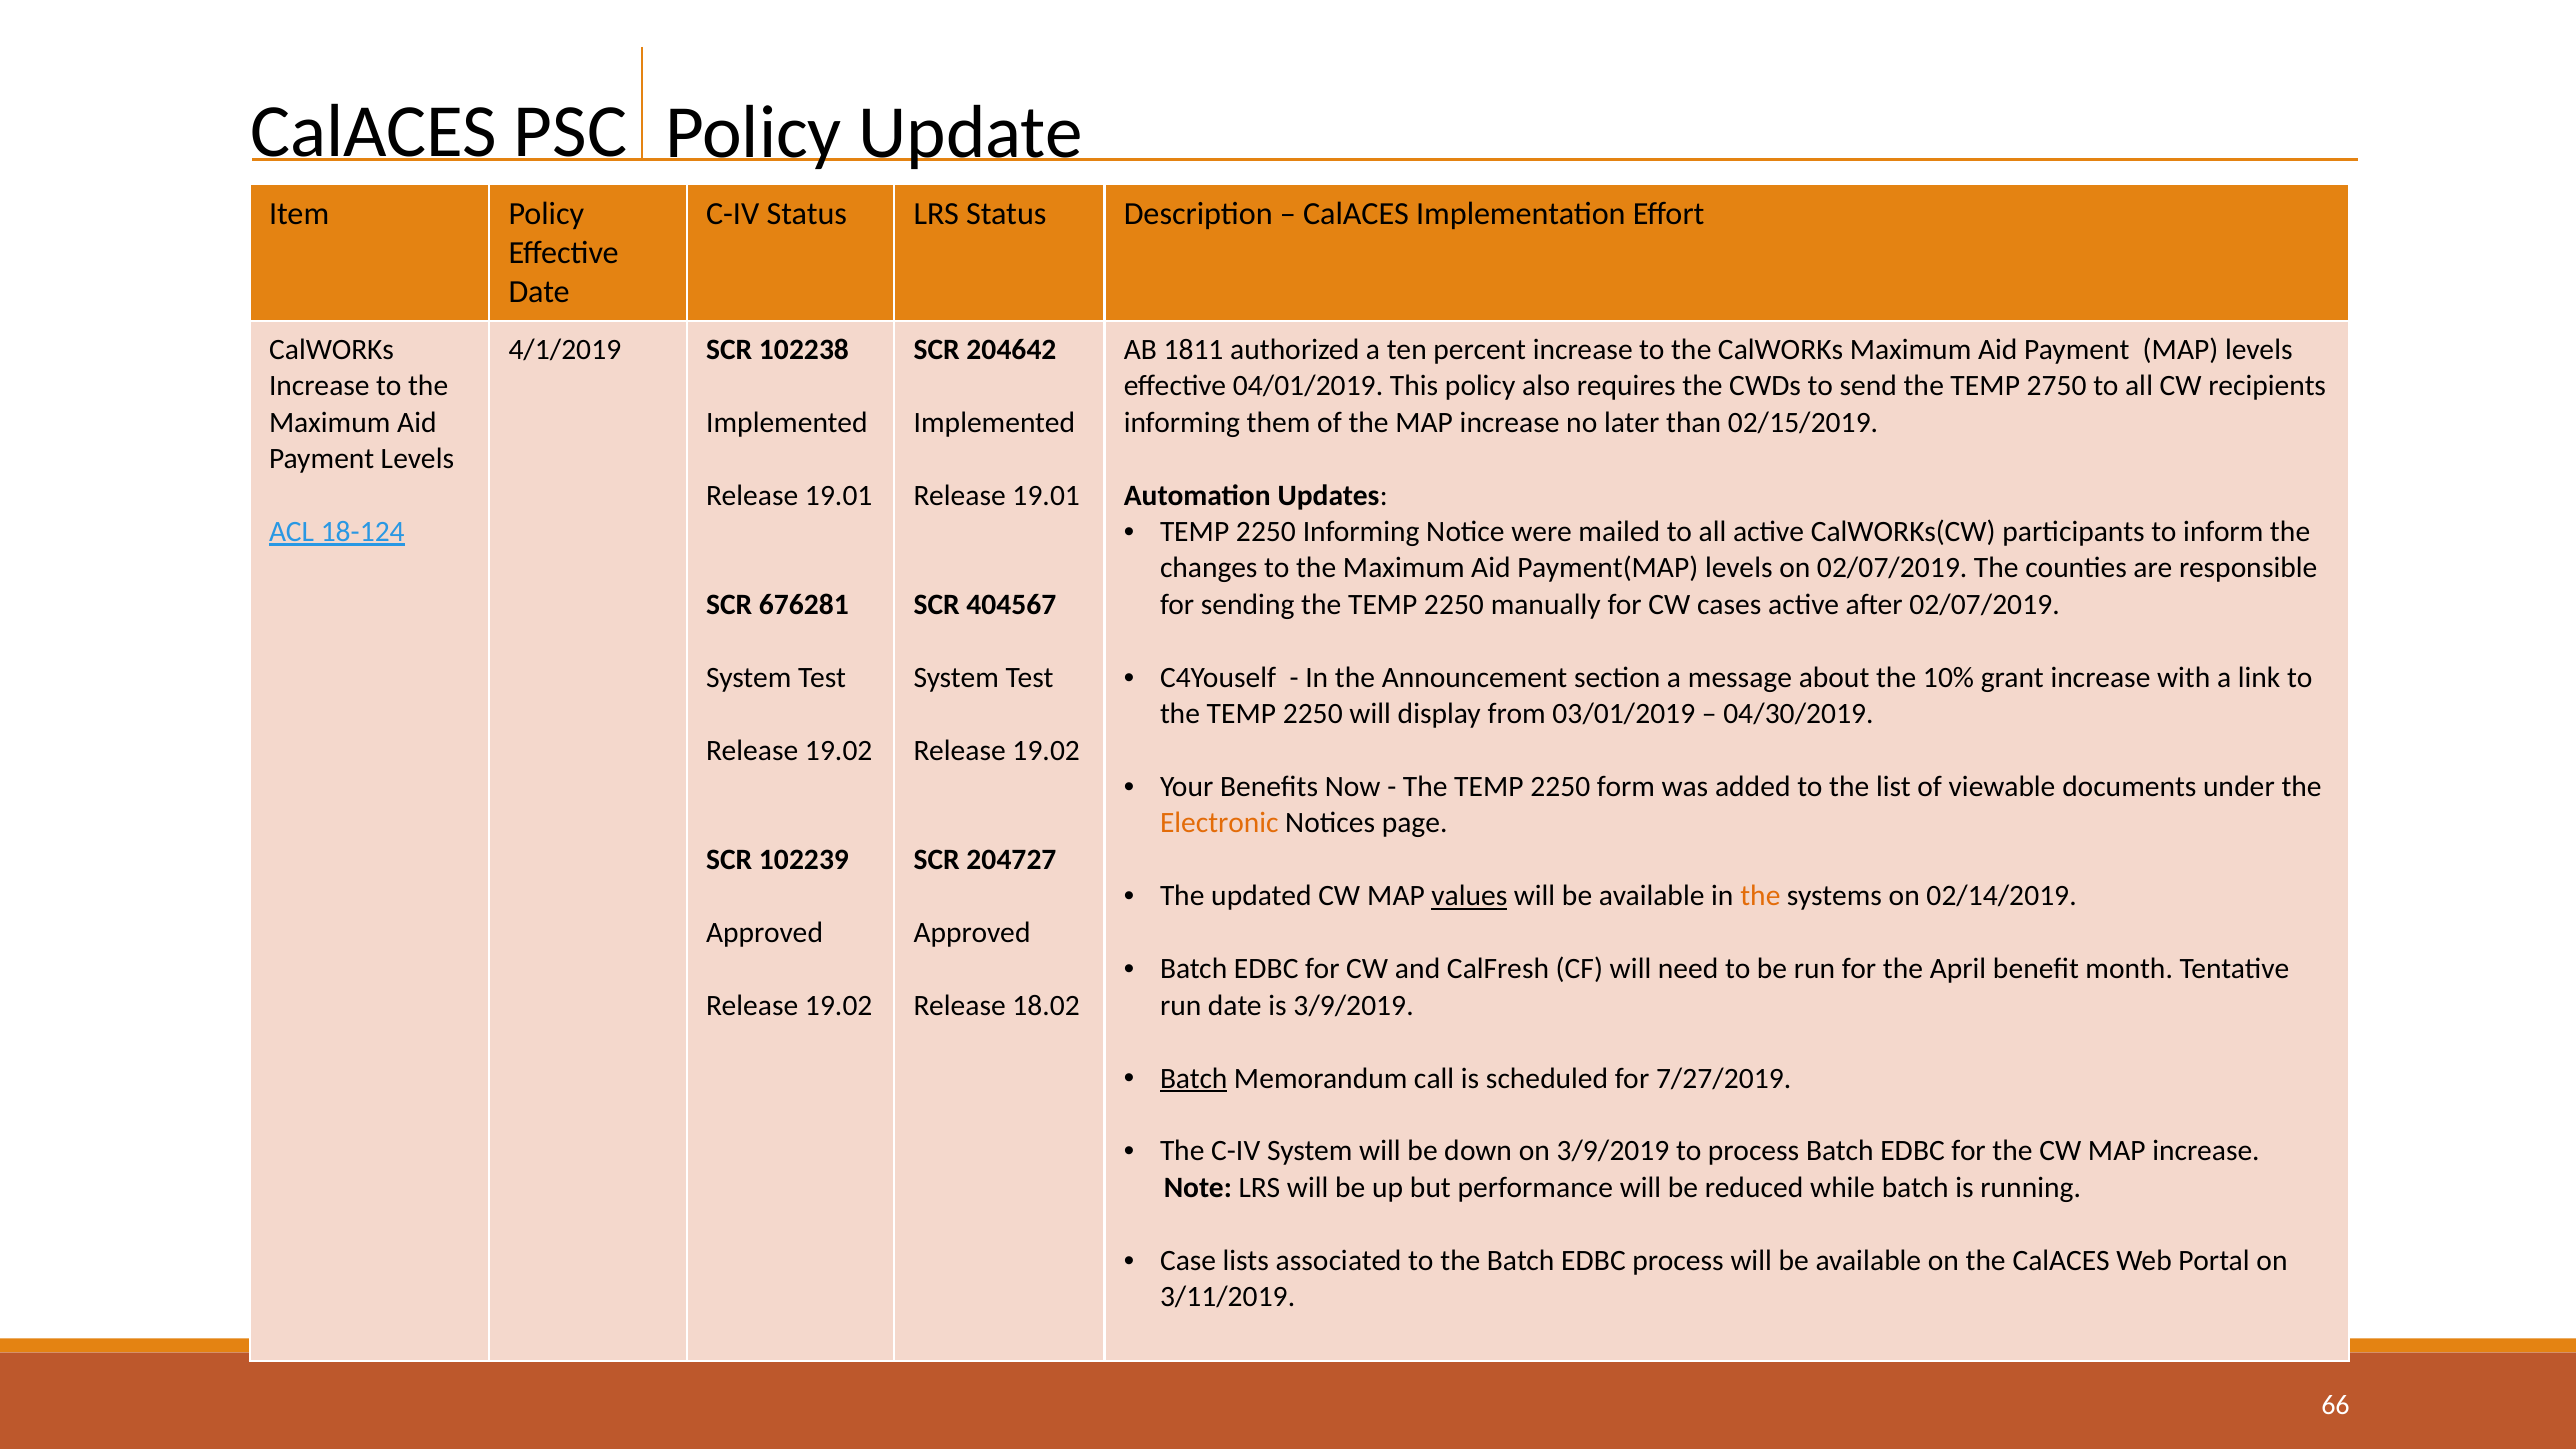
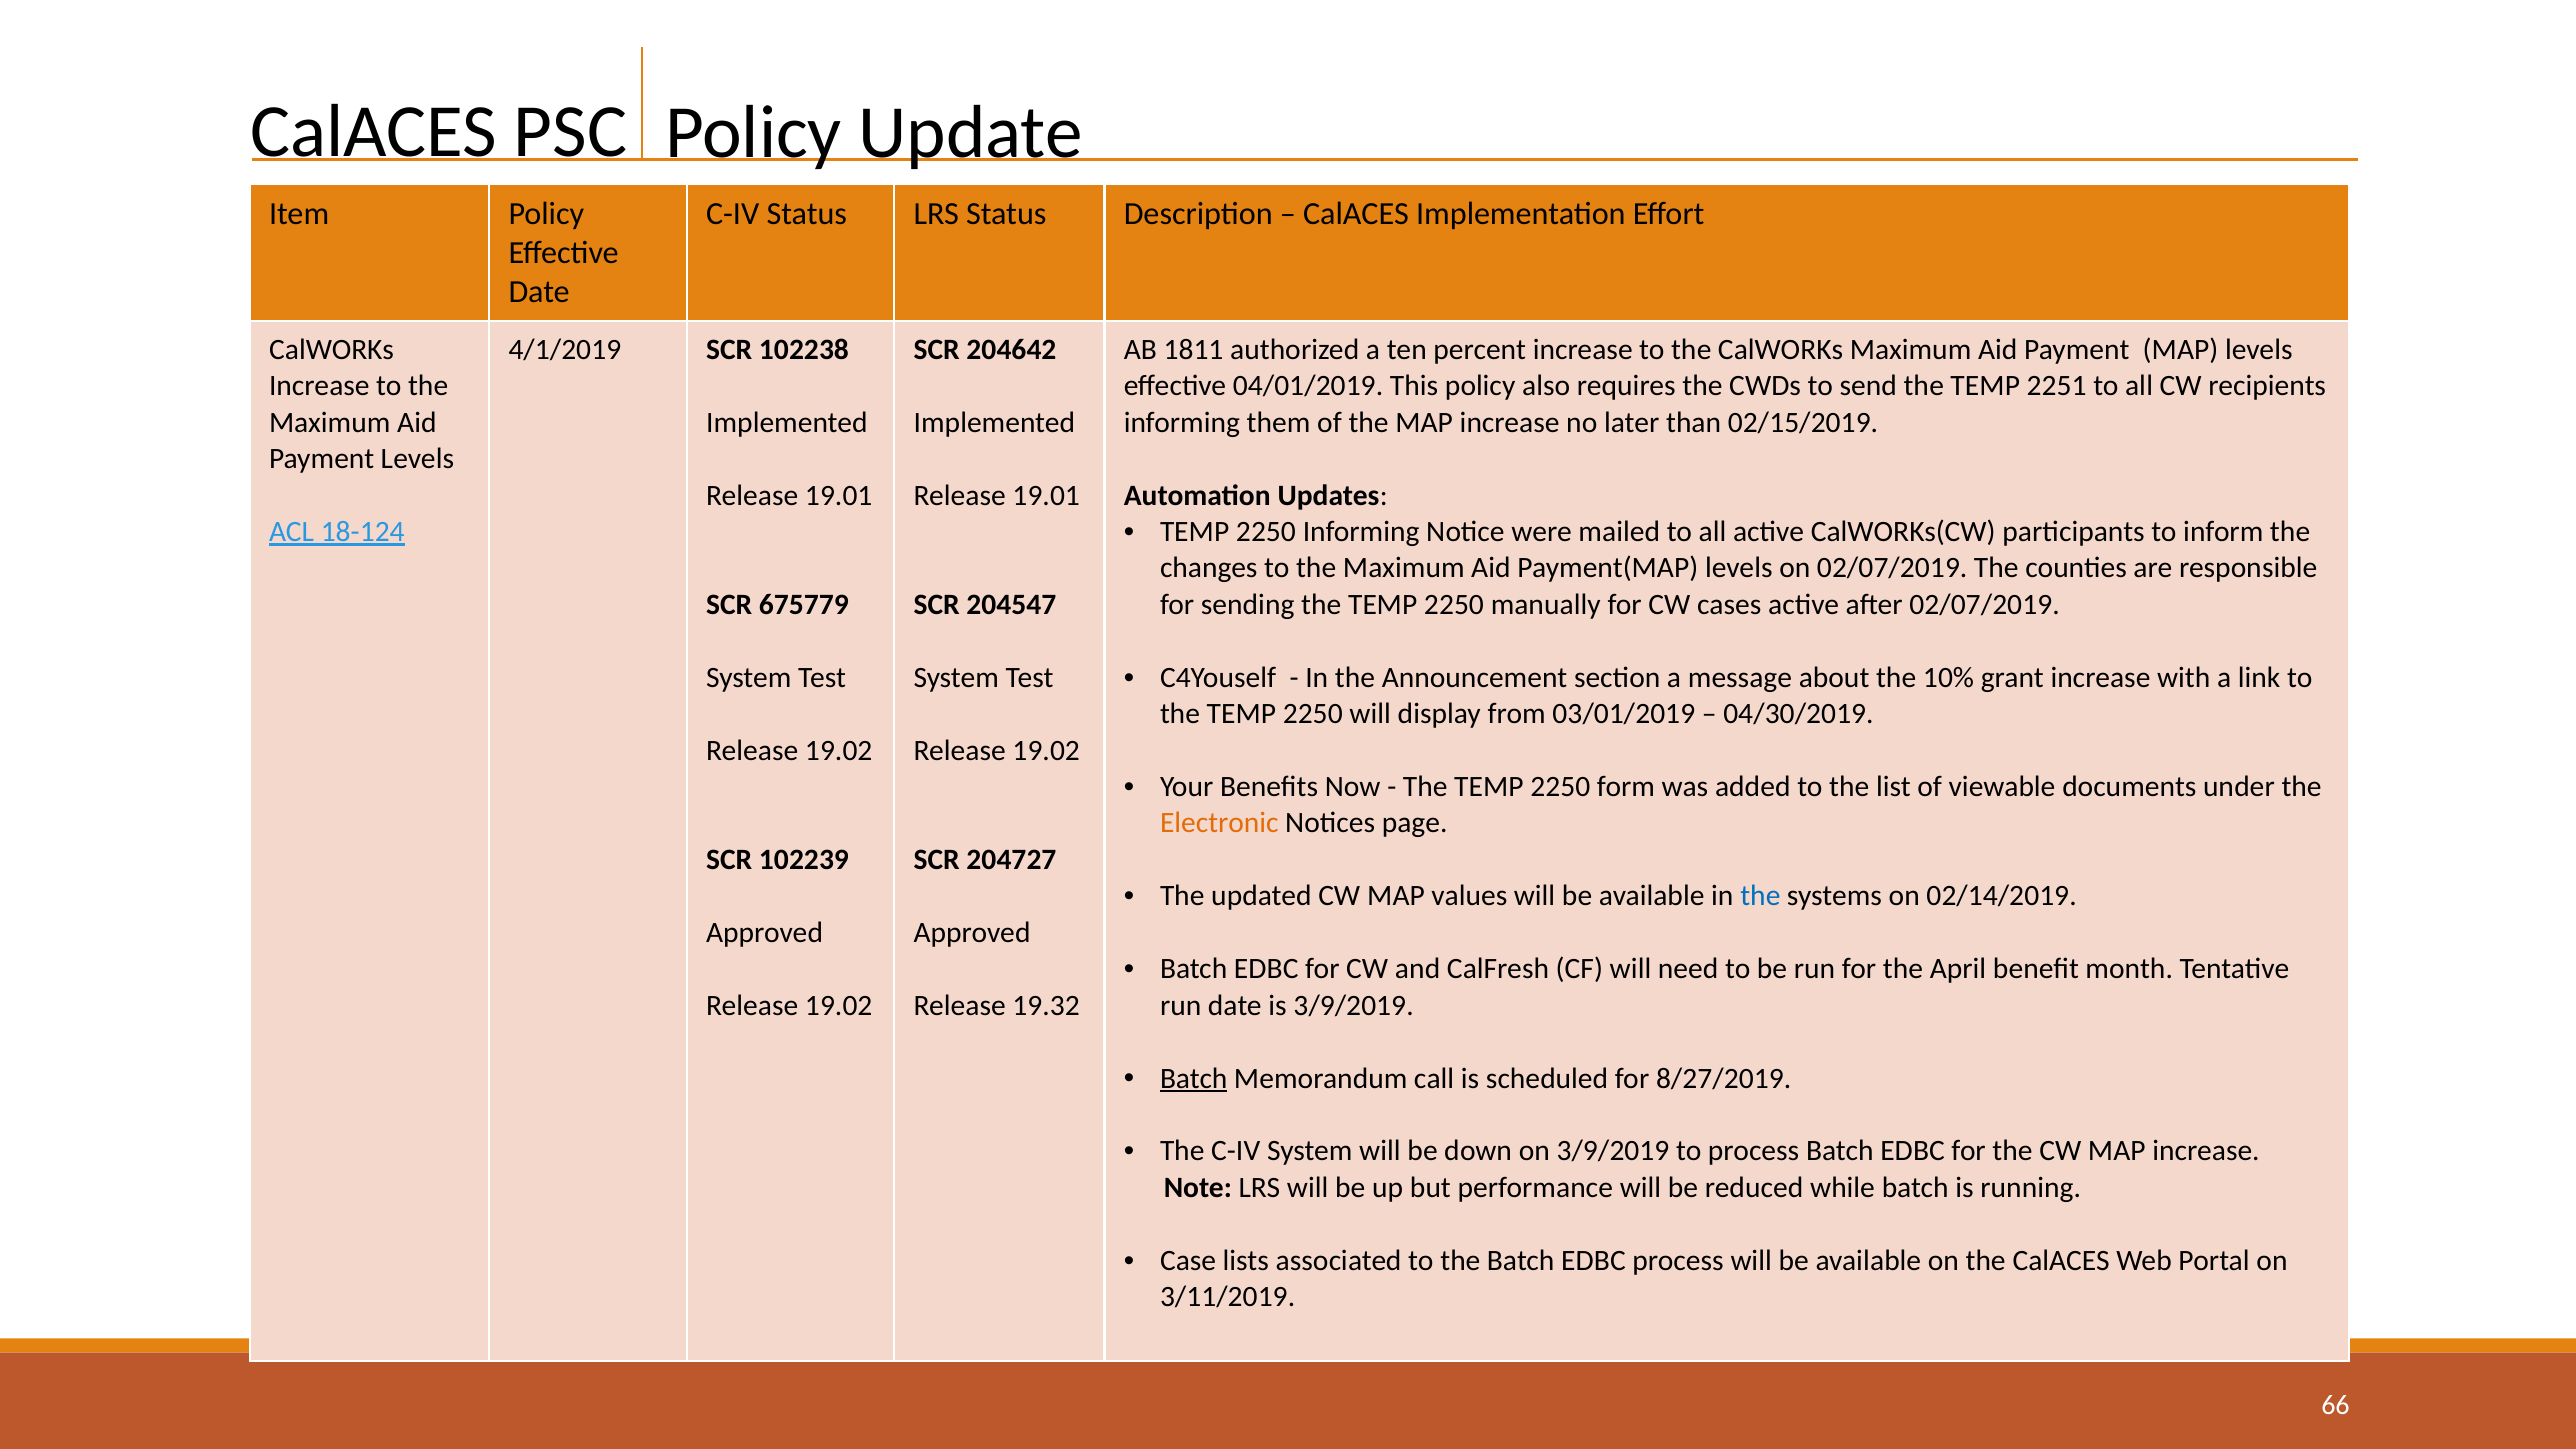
2750: 2750 -> 2251 (2057, 386)
676281: 676281 -> 675779 (804, 605)
404567: 404567 -> 204547 (1011, 605)
values underline: present -> none (1469, 896)
the colour: orange -> blue (1760, 896)
18.02: 18.02 -> 19.32 (1046, 1005)
7/27/2019: 7/27/2019 -> 8/27/2019 (1724, 1078)
